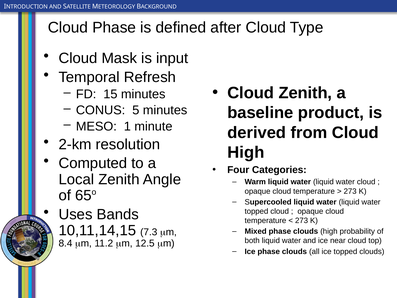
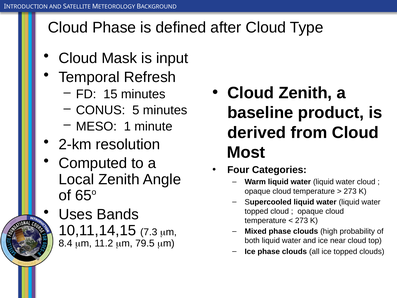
High: High -> Most (246, 152)
12.5: 12.5 -> 79.5 (145, 243)
